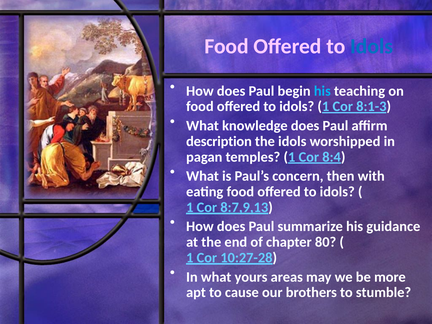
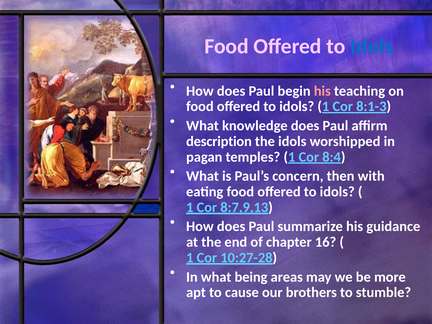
his colour: light blue -> pink (322, 91)
80: 80 -> 16 (326, 242)
yours: yours -> being (251, 277)
